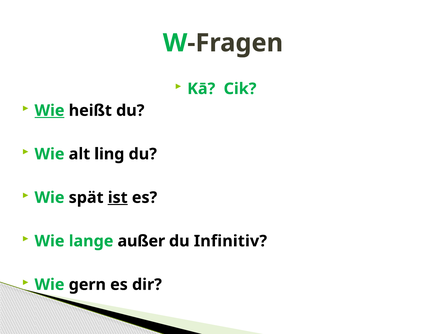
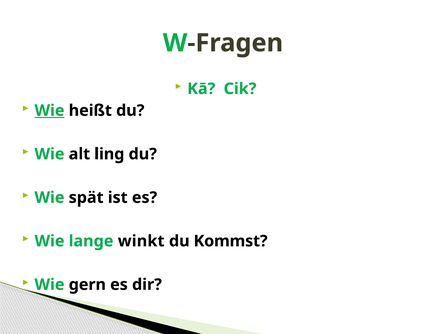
ist underline: present -> none (118, 198)
außer: außer -> winkt (141, 241)
Infinitiv: Infinitiv -> Kommst (231, 241)
